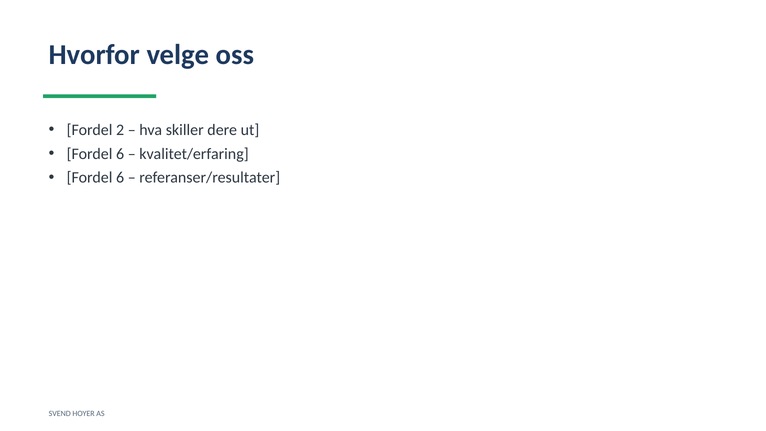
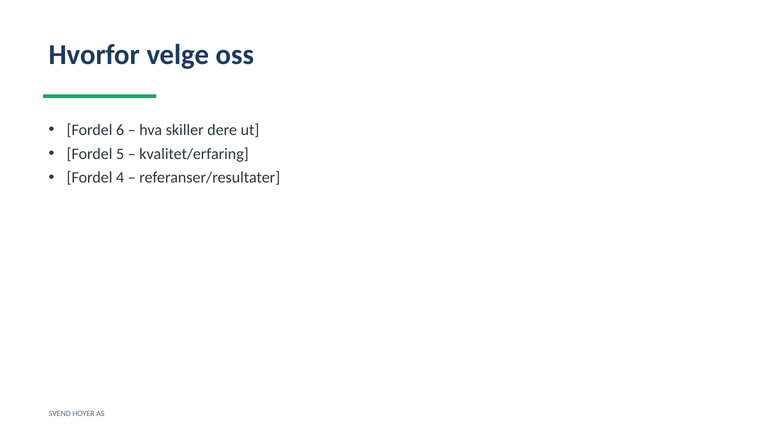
2: 2 -> 6 (120, 130)
6: 6 -> 5 (120, 154)
6: 6 -> 4 (120, 178)
